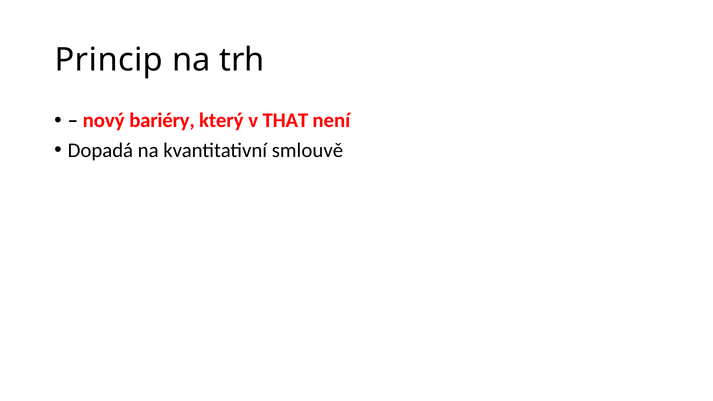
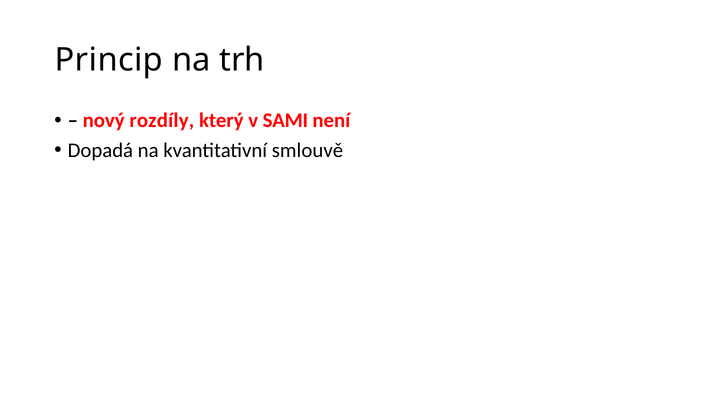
bariéry: bariéry -> rozdíly (162, 121)
THAT: THAT -> SAMI (285, 121)
